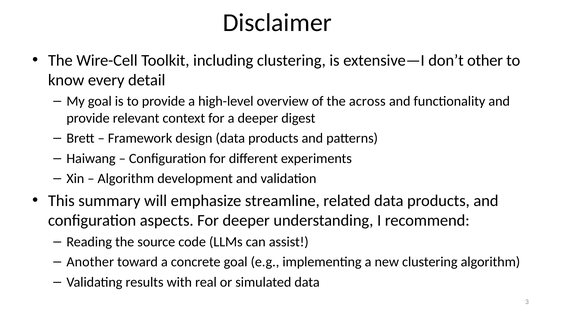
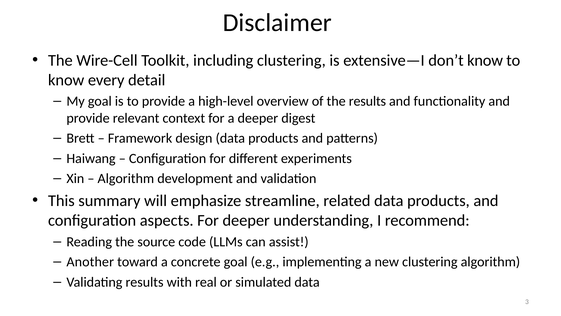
don’t other: other -> know (485, 60)
the across: across -> results (367, 101)
